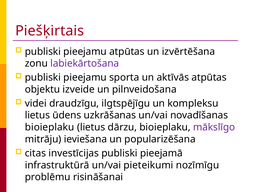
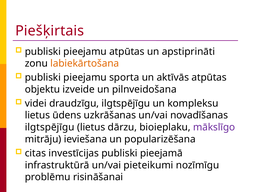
izvērtēšana: izvērtēšana -> apstiprināti (188, 51)
labiekārtošana colour: purple -> orange (85, 63)
bioieplaku: bioieplaku -> ilgtspējīgu (50, 127)
